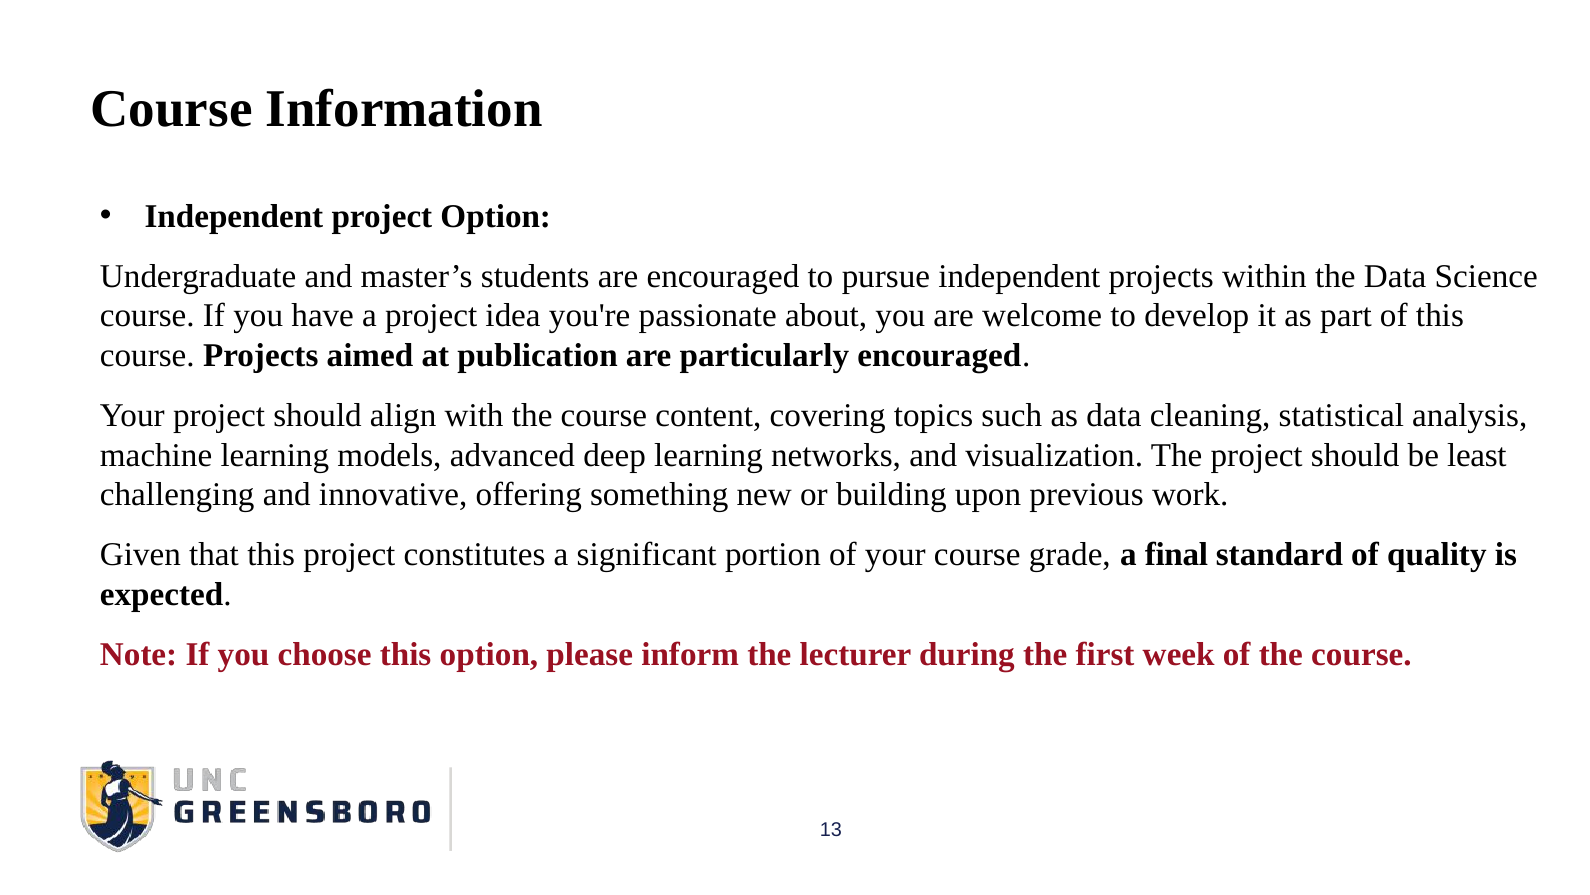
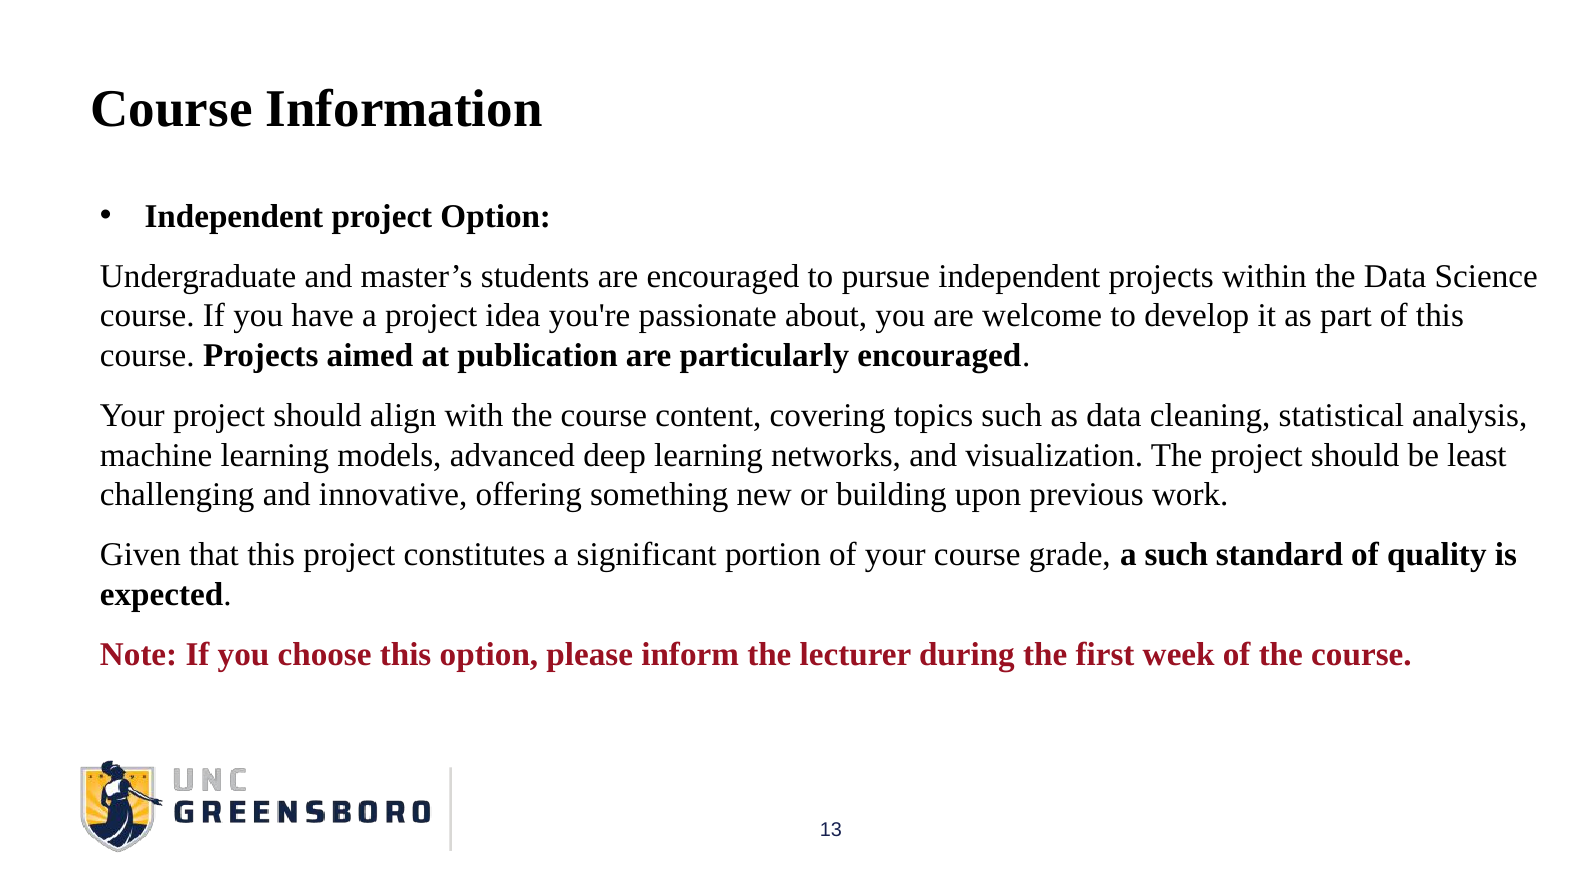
a final: final -> such (1176, 554)
